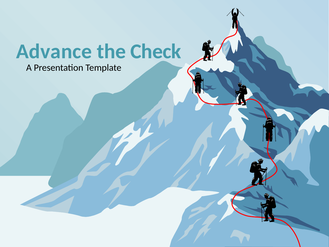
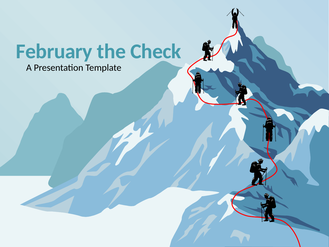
Advance: Advance -> February (54, 51)
